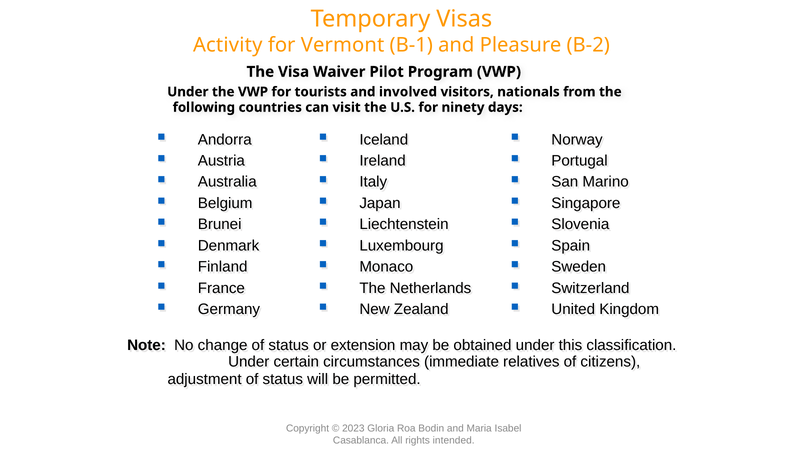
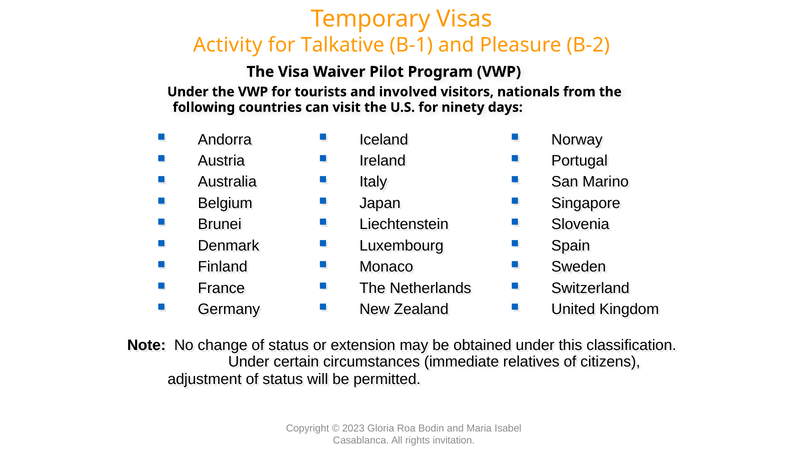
Vermont: Vermont -> Talkative (343, 45)
intended: intended -> invitation (454, 440)
